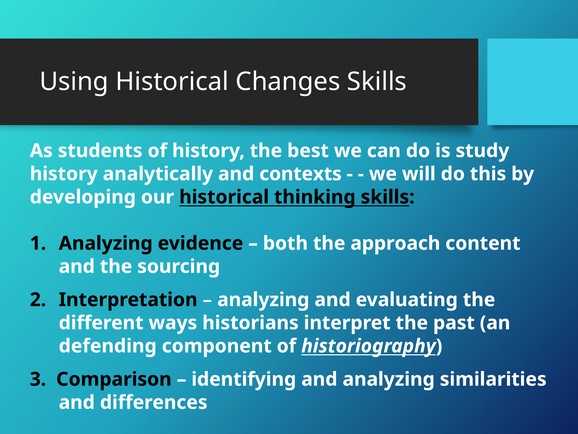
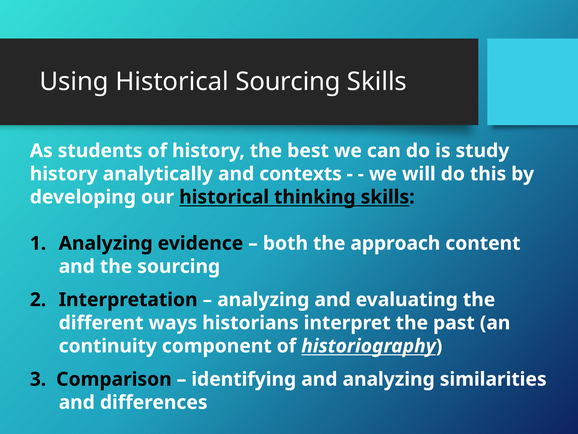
Historical Changes: Changes -> Sourcing (288, 82)
defending: defending -> continuity (108, 346)
